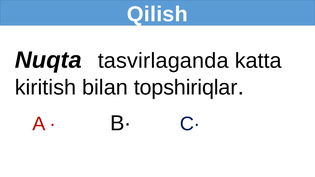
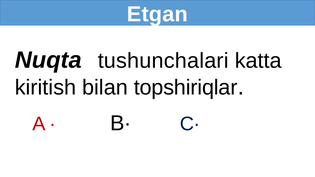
Qilish: Qilish -> Etgan (157, 14)
tasvirlaganda: tasvirlaganda -> tushunchalari (163, 61)
